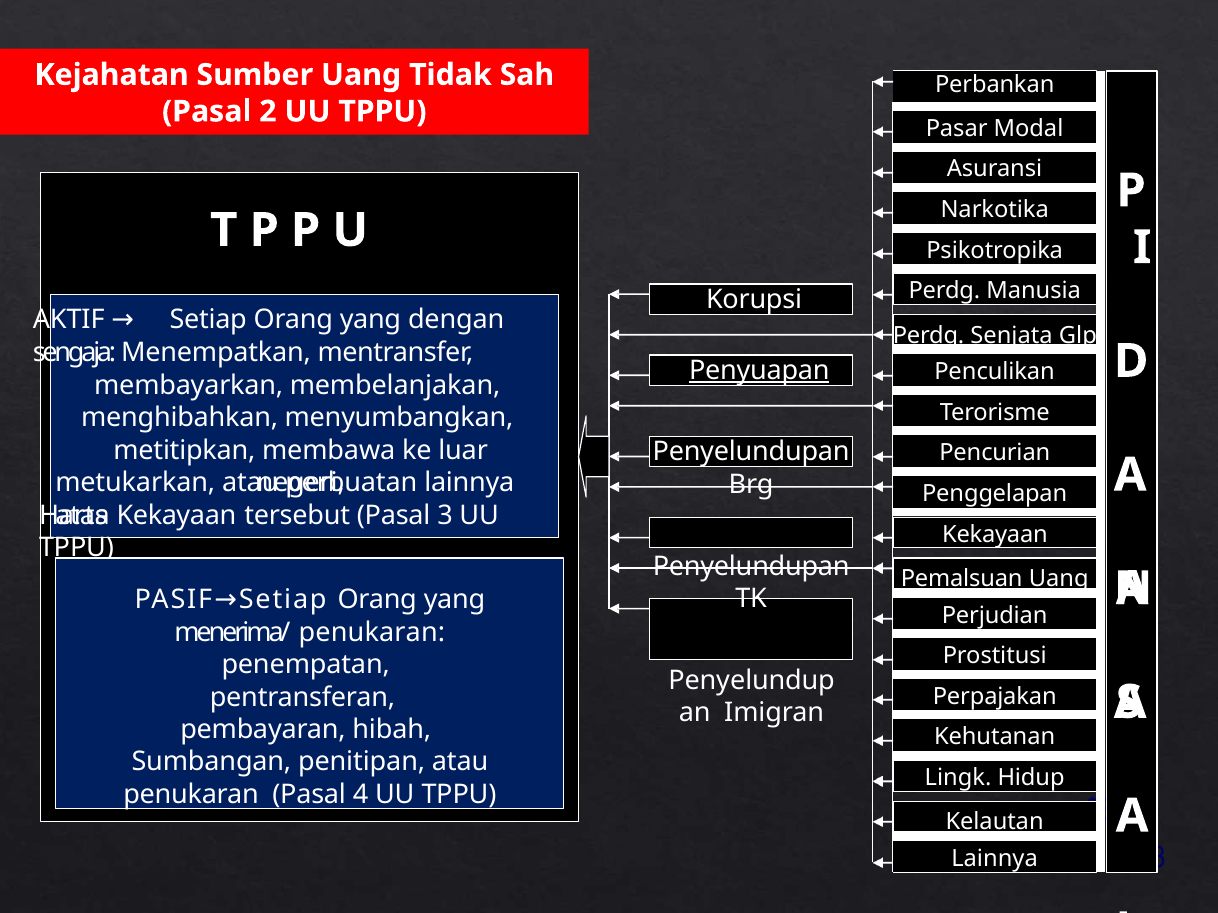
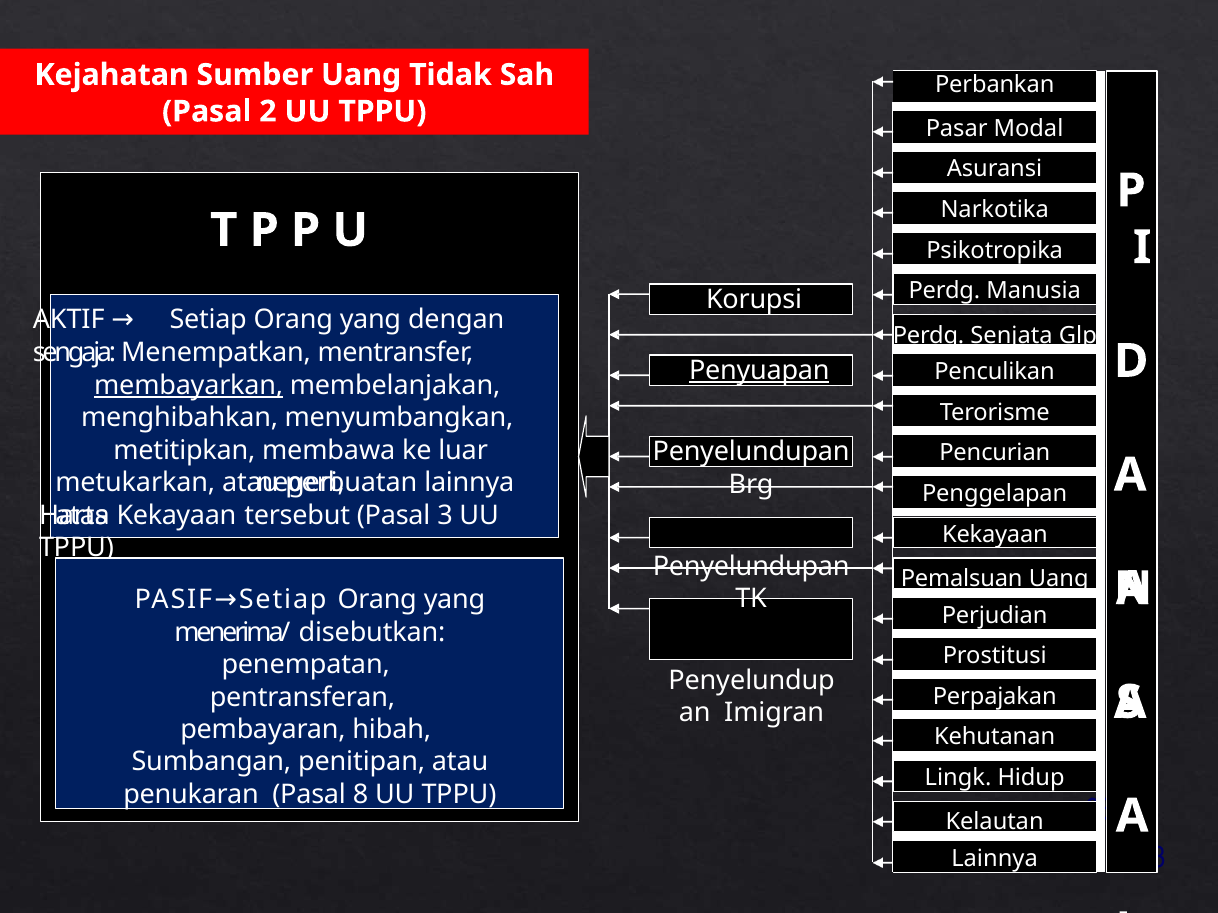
membayarkan underline: none -> present (189, 386)
menerima/ penukaran: penukaran -> disebutkan (372, 633)
4: 4 -> 8 (361, 795)
